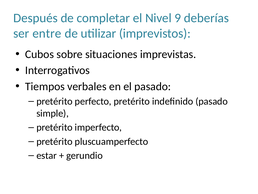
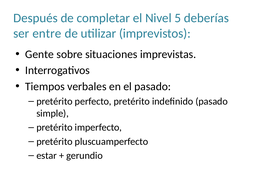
9: 9 -> 5 (178, 18)
Cubos: Cubos -> Gente (40, 54)
